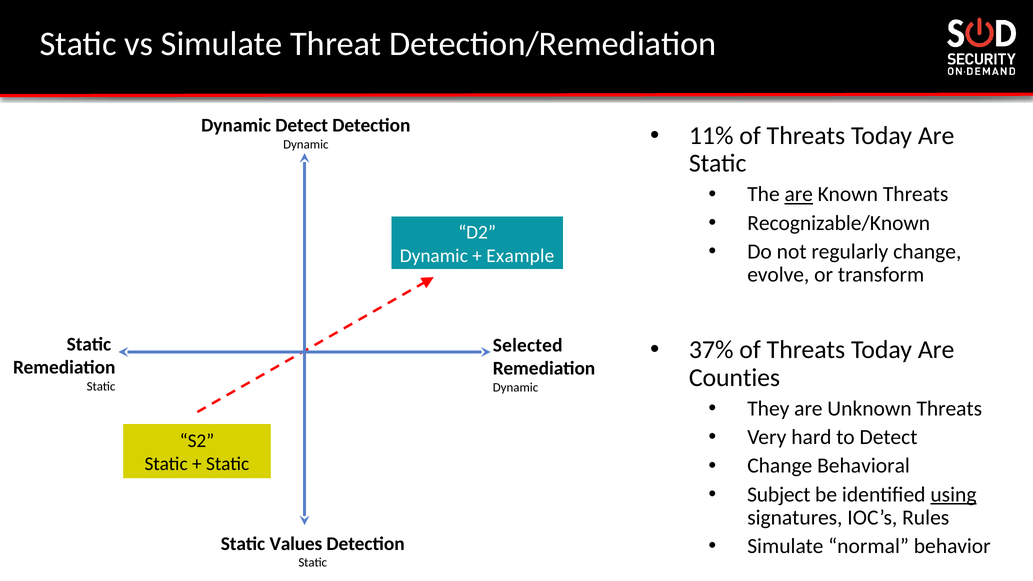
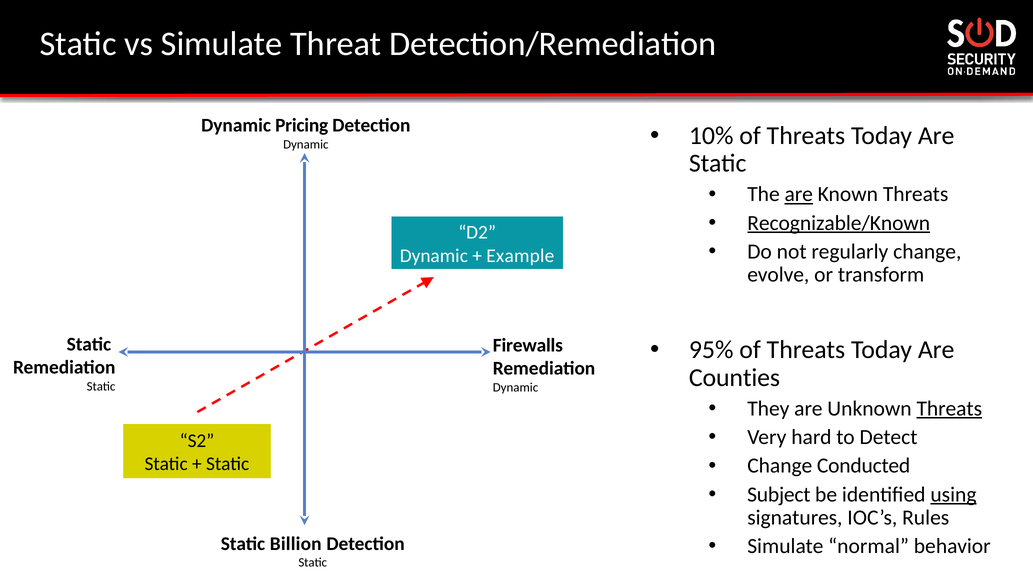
Dynamic Detect: Detect -> Pricing (302, 125)
11%: 11% -> 10% (711, 136)
Recognizable/Known underline: none -> present (839, 223)
37%: 37% -> 95% (711, 350)
Selected: Selected -> Firewalls (528, 345)
Threats underline: none -> present (949, 409)
Behavioral: Behavioral -> Conducted (864, 466)
Values: Values -> Billion (296, 544)
